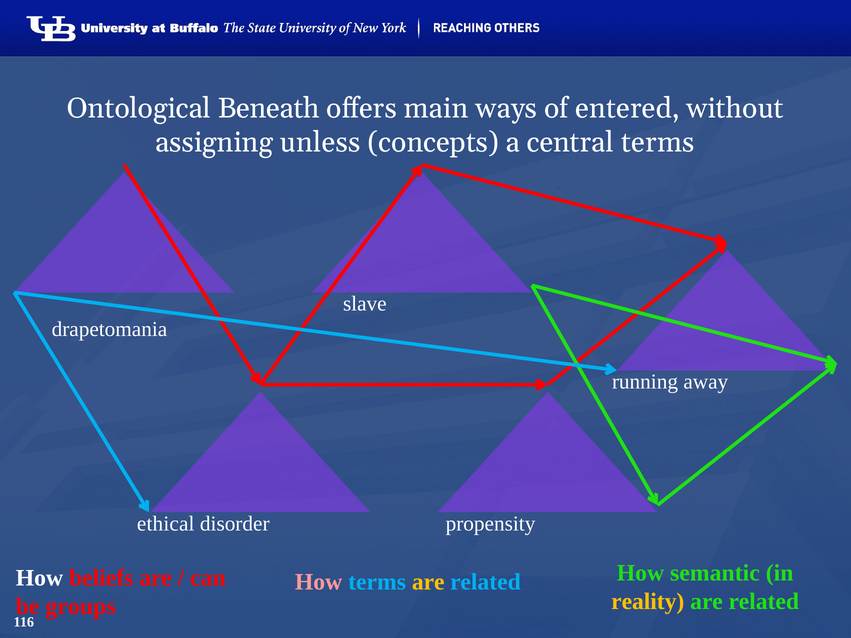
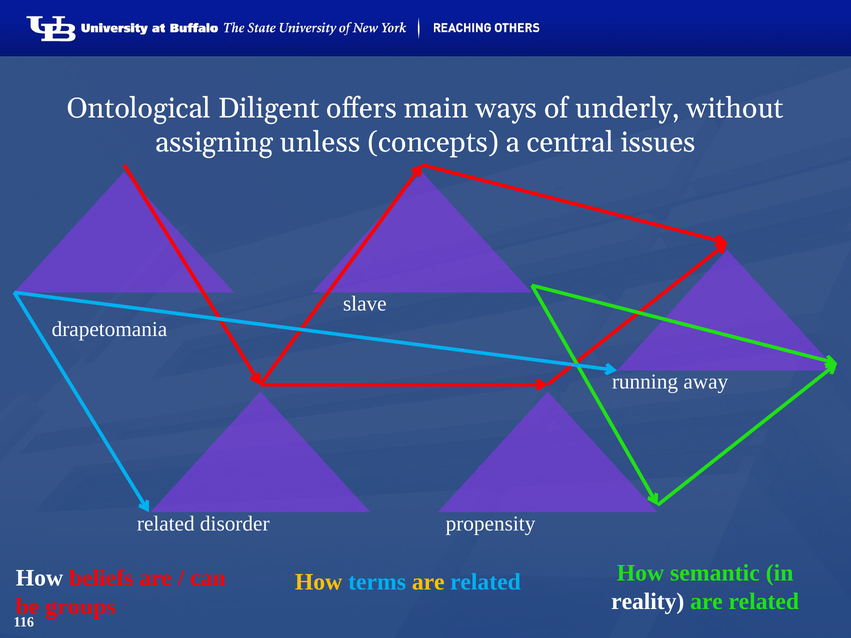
Beneath: Beneath -> Diligent (269, 108)
entered: entered -> underly (628, 108)
central terms: terms -> issues (658, 142)
ethical: ethical -> related (166, 524)
How colour: pink -> yellow (319, 582)
reality colour: yellow -> white (648, 602)
